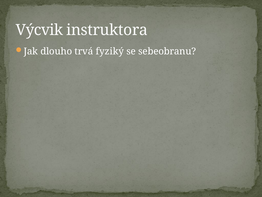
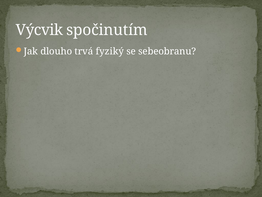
instruktora: instruktora -> spočinutím (107, 30)
